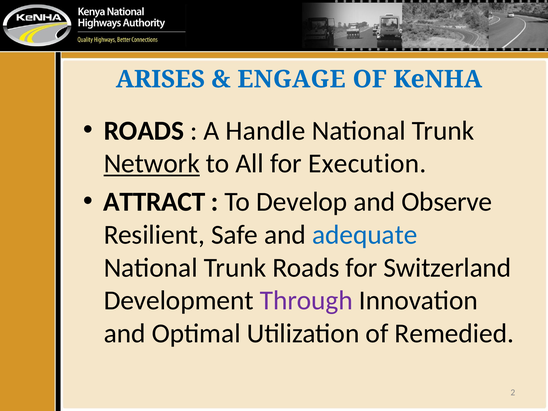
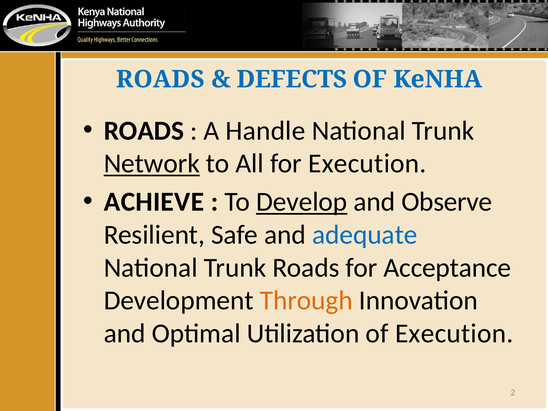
ARISES: ARISES -> ROADS (160, 79)
ENGAGE: ENGAGE -> DEFECTS (292, 79)
ATTRACT: ATTRACT -> ACHIEVE (154, 202)
Develop underline: none -> present (302, 202)
Switzerland: Switzerland -> Acceptance (447, 268)
Through colour: purple -> orange (306, 301)
of Remedied: Remedied -> Execution (454, 333)
